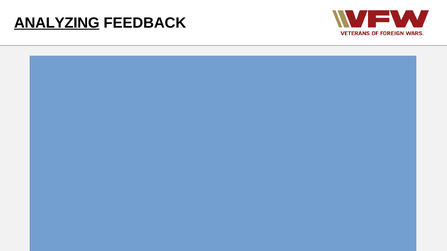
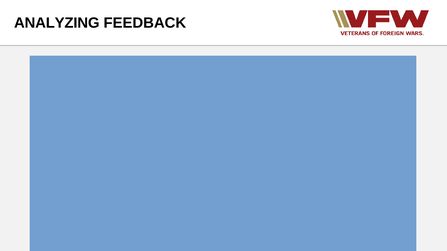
ANALYZING underline: present -> none (57, 23)
